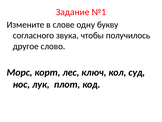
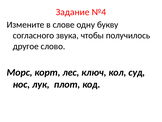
№1: №1 -> №4 (99, 12)
